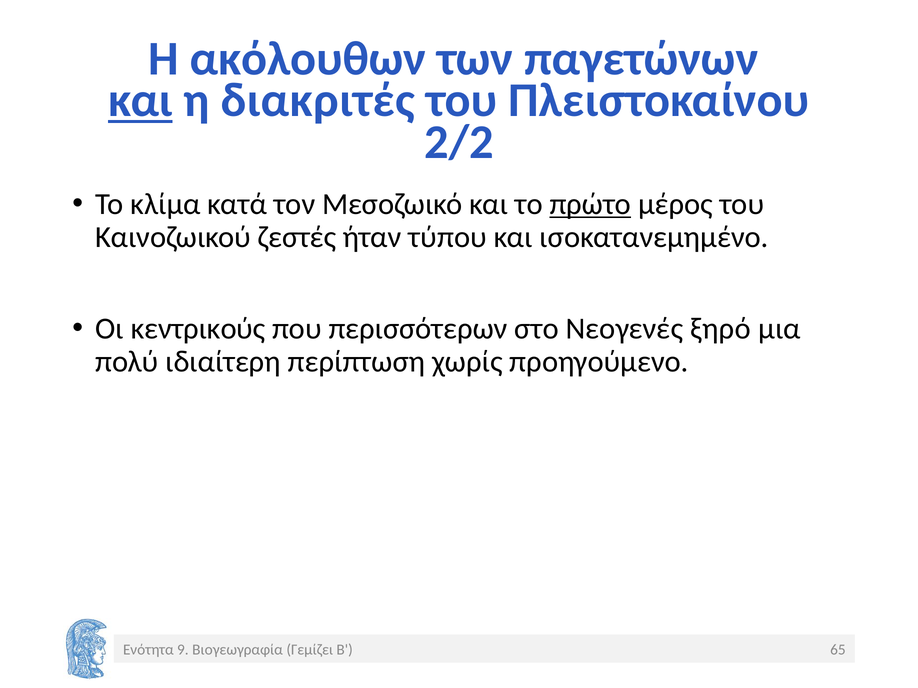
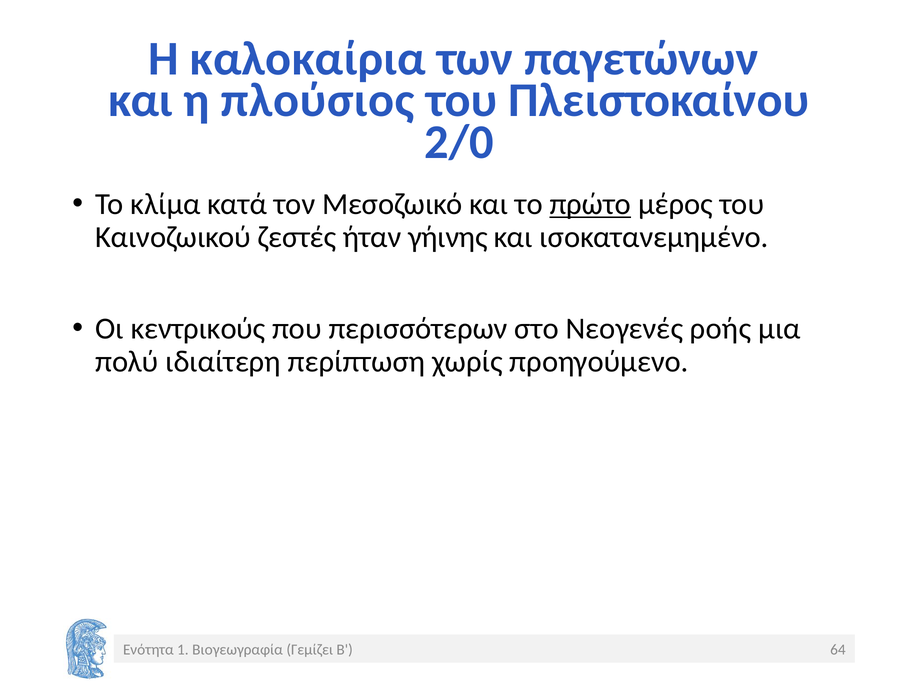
ακόλουθων: ακόλουθων -> καλοκαίρια (308, 59)
και underline: present -> none (140, 101)
διακριτές: διακριτές -> πλούσιος (318, 101)
2/2: 2/2 -> 2/0 (459, 142)
τύπου: τύπου -> γήινης (448, 237)
ξηρό: ξηρό -> ροής (721, 329)
9: 9 -> 1 (183, 650)
65: 65 -> 64 (838, 650)
